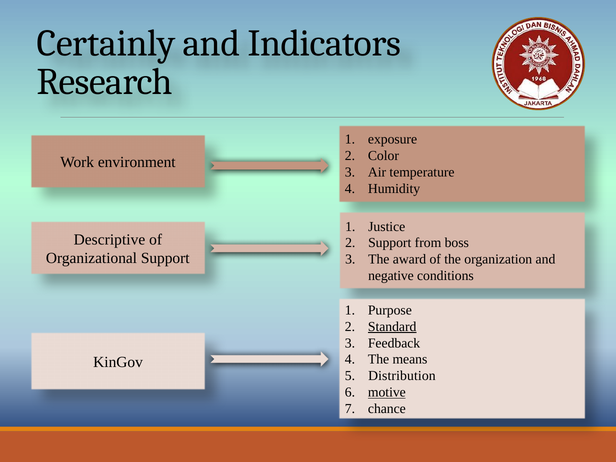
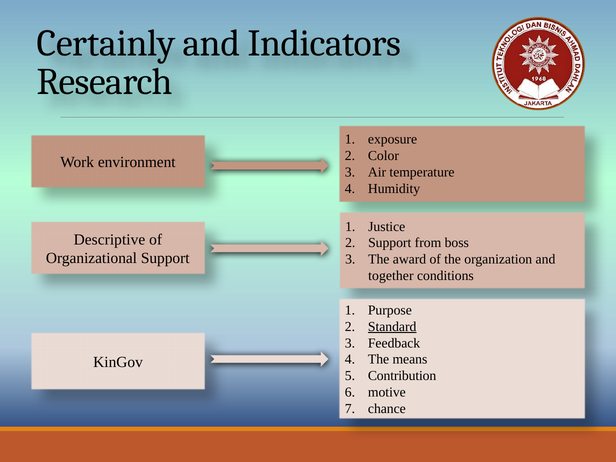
negative: negative -> together (391, 276)
Distribution: Distribution -> Contribution (402, 376)
motive underline: present -> none (387, 392)
